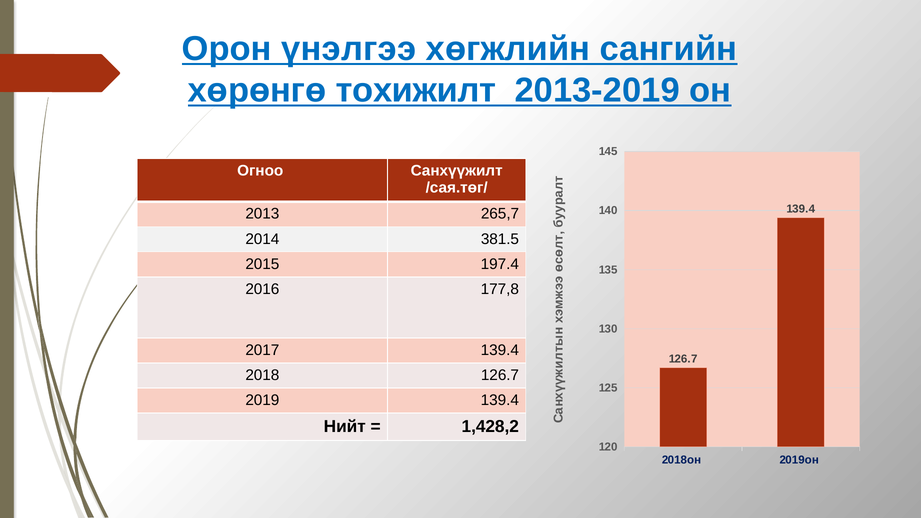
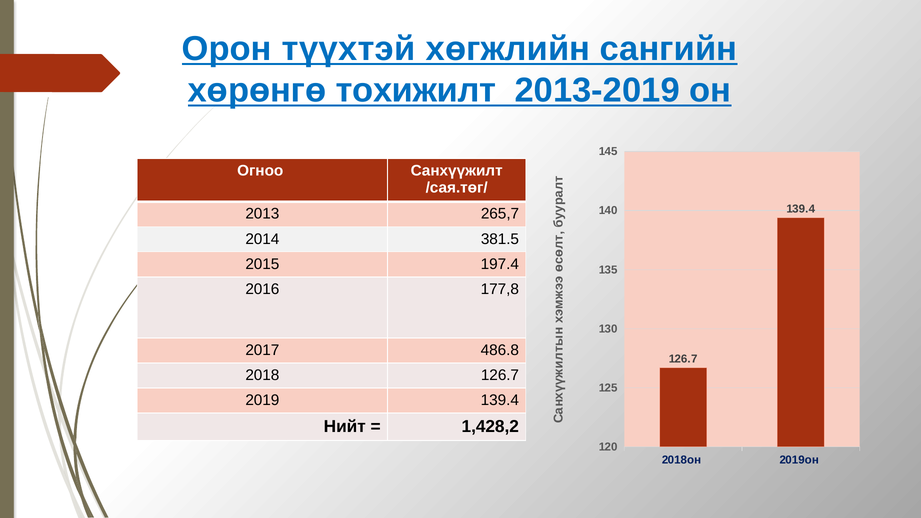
үнэлгээ: үнэлгээ -> түүхтэй (349, 49)
2017 139.4: 139.4 -> 486.8 (500, 350)
